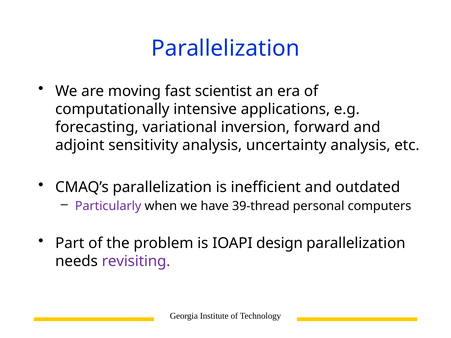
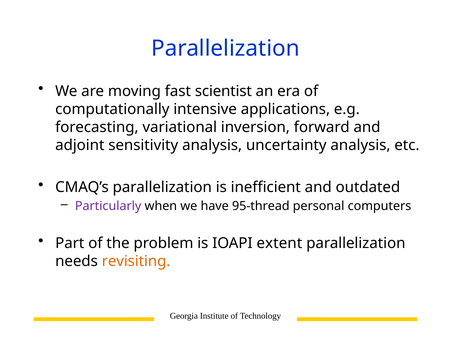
39-thread: 39-thread -> 95-thread (261, 206)
design: design -> extent (279, 244)
revisiting colour: purple -> orange (136, 262)
